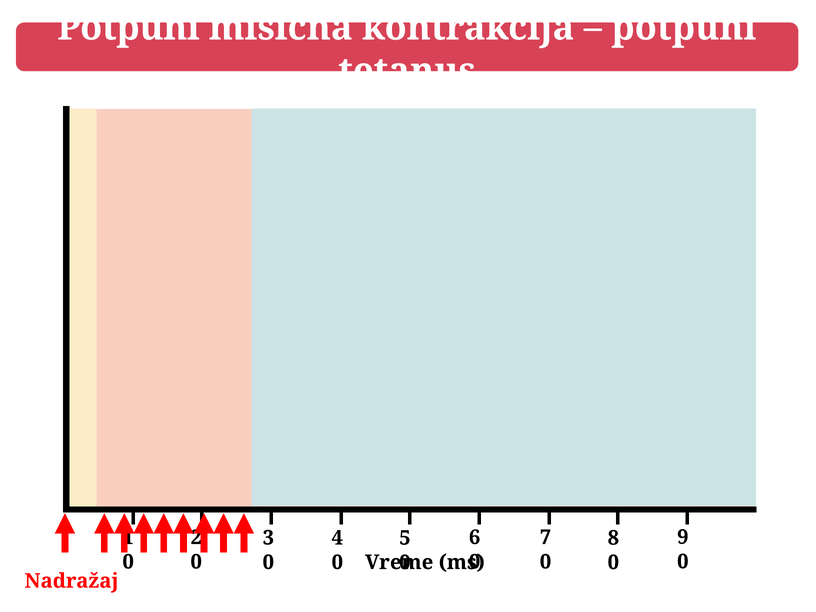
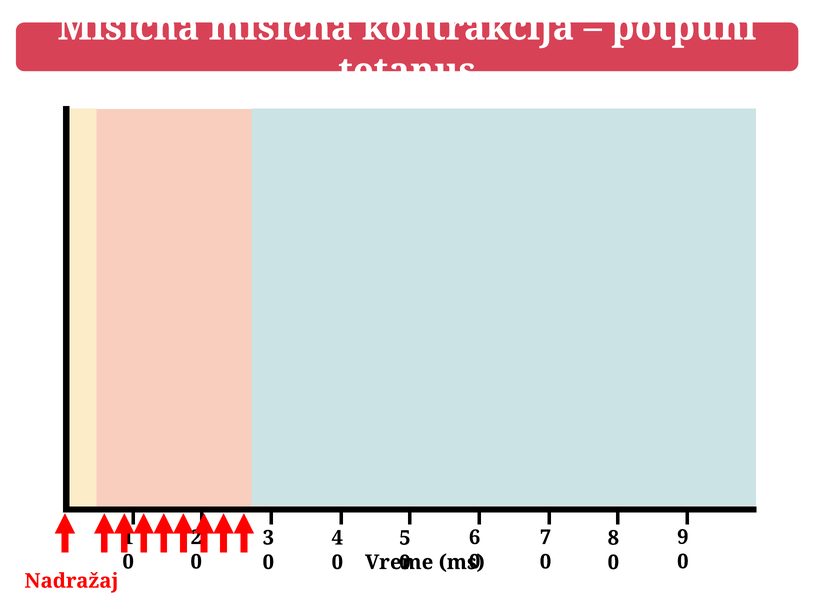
Potpuni: Potpuni -> Mišićna (128, 28)
